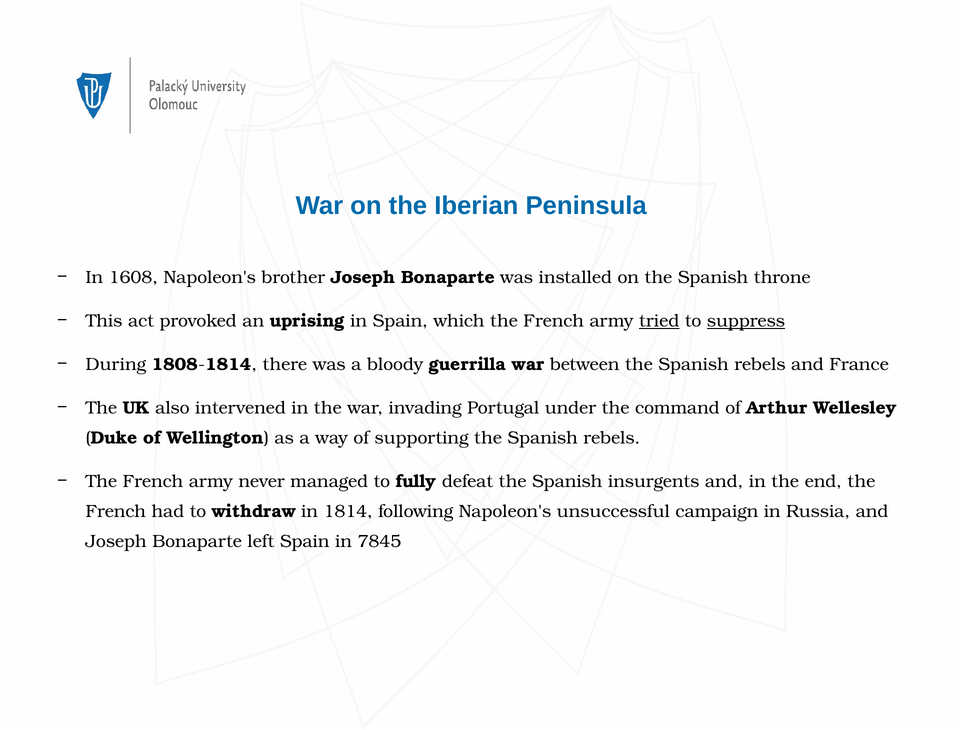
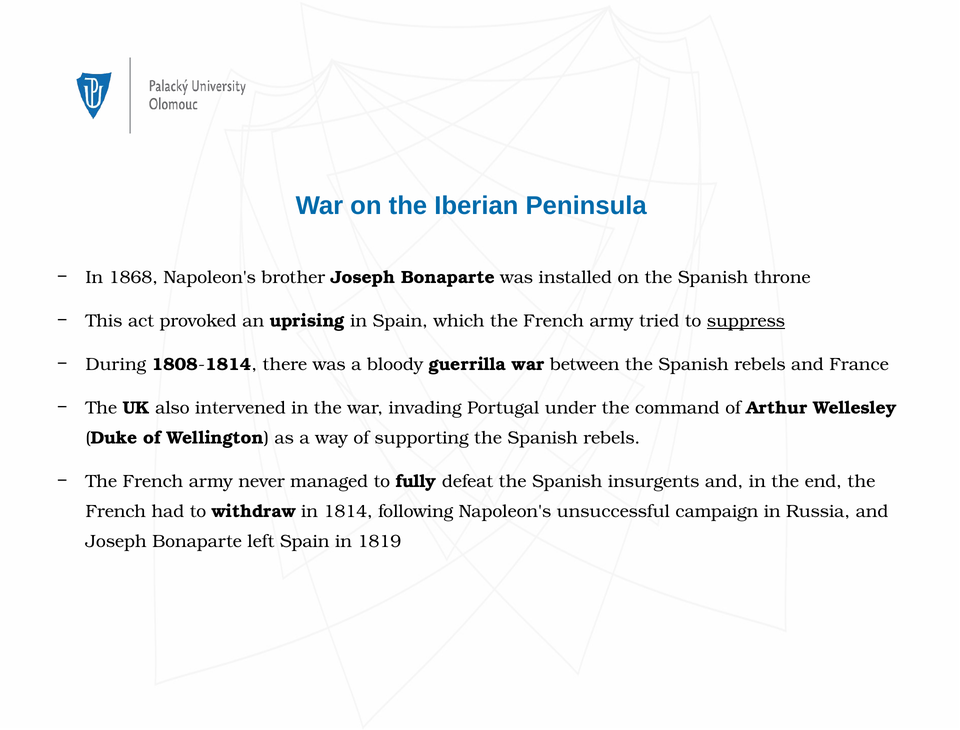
1608: 1608 -> 1868 (133, 277)
tried underline: present -> none (659, 321)
7845: 7845 -> 1819 (379, 541)
